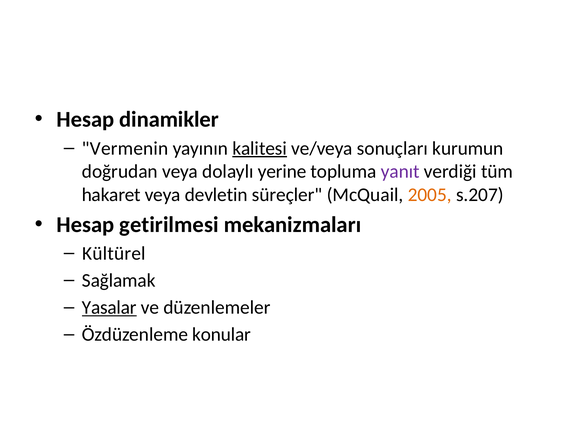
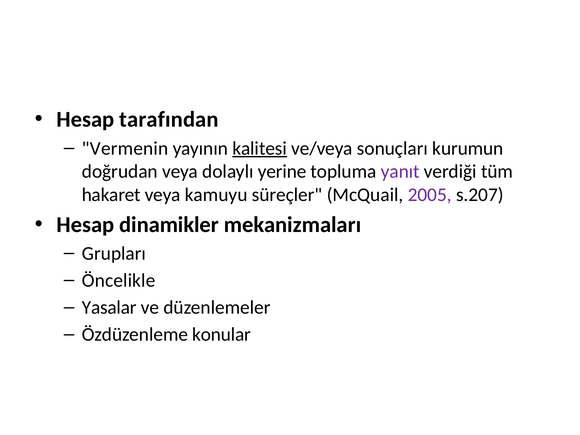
dinamikler: dinamikler -> tarafından (169, 120)
devletin: devletin -> kamuyu (216, 195)
2005 colour: orange -> purple (430, 195)
getirilmesi: getirilmesi -> dinamikler (169, 225)
Kültürel: Kültürel -> Grupları (114, 253)
Sağlamak: Sağlamak -> Öncelikle (119, 280)
Yasalar underline: present -> none (109, 307)
